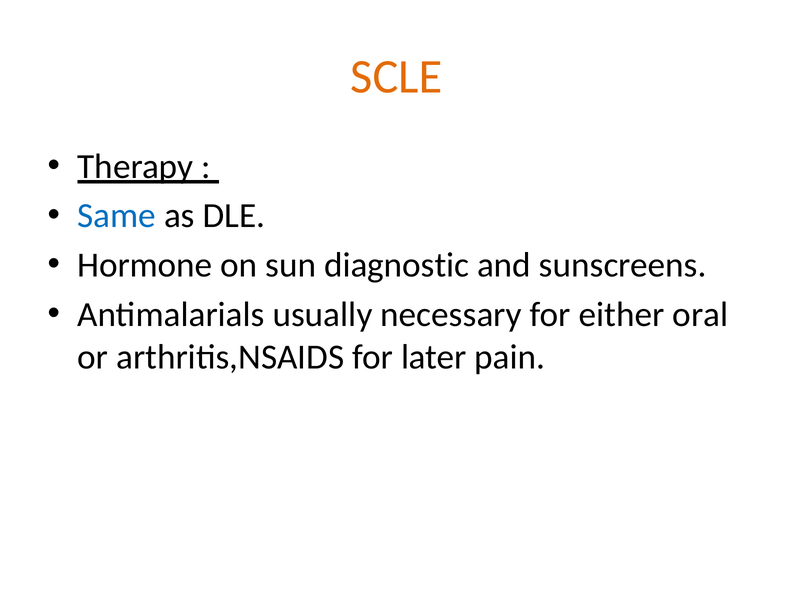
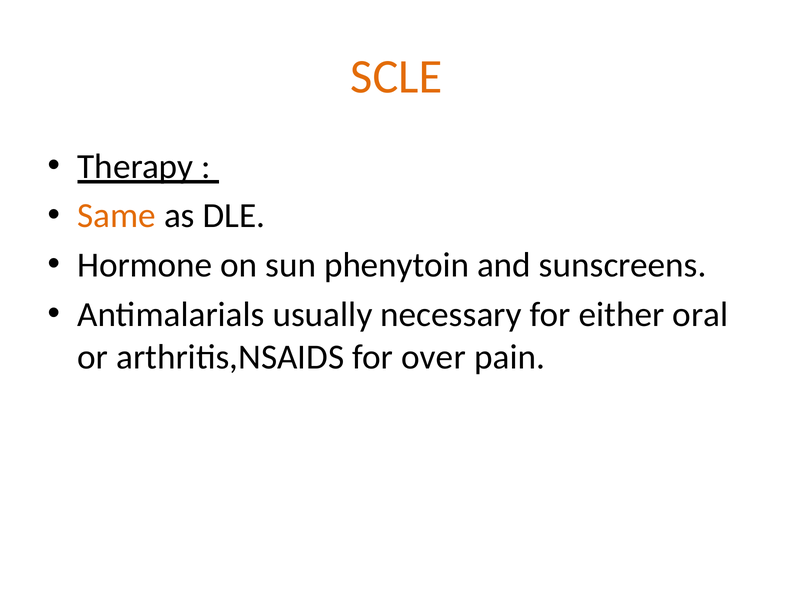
Same colour: blue -> orange (117, 216)
diagnostic: diagnostic -> phenytoin (397, 265)
later: later -> over (433, 357)
